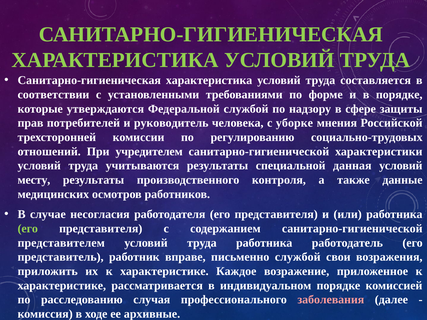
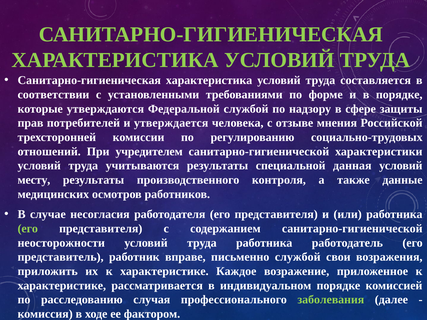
руководитель: руководитель -> утверждается (171, 123)
уборке: уборке -> отзыве (295, 123)
представителем: представителем -> неосторожности (61, 243)
заболевания colour: pink -> light green (331, 300)
архивные: архивные -> фактором (152, 314)
